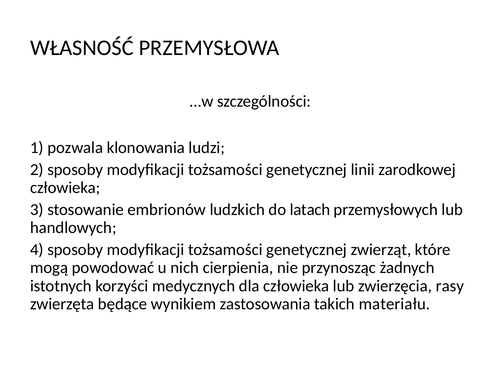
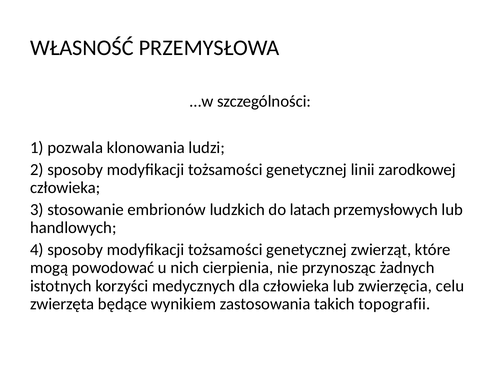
rasy: rasy -> celu (450, 286)
materiału: materiału -> topografii (394, 304)
